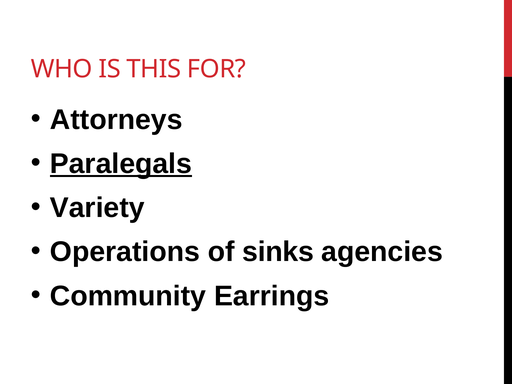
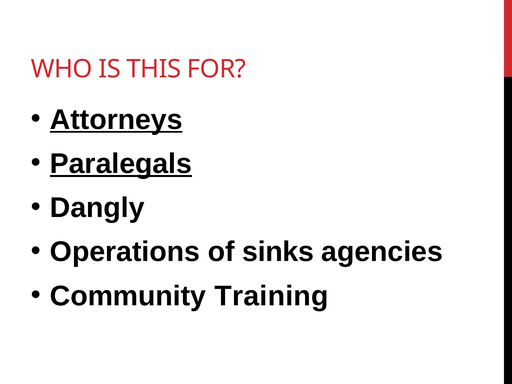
Attorneys underline: none -> present (116, 120)
Variety: Variety -> Dangly (97, 208)
Earrings: Earrings -> Training (271, 296)
